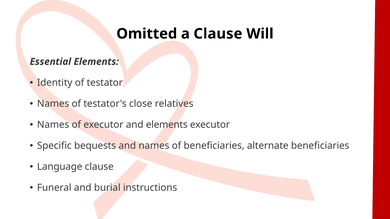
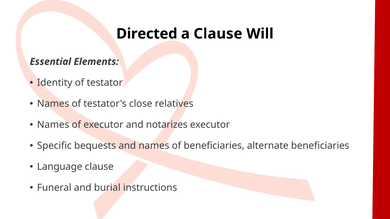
Omitted: Omitted -> Directed (147, 34)
and elements: elements -> notarizes (167, 125)
